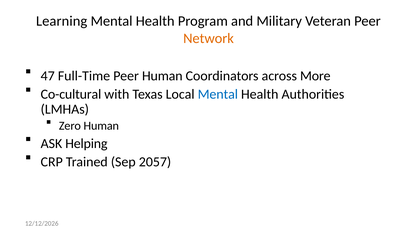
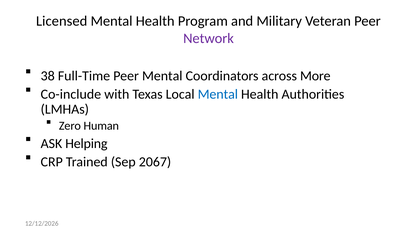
Learning: Learning -> Licensed (62, 21)
Network colour: orange -> purple (209, 39)
47: 47 -> 38 (48, 76)
Peer Human: Human -> Mental (162, 76)
Co-cultural: Co-cultural -> Co-include (71, 94)
2057: 2057 -> 2067 (155, 162)
